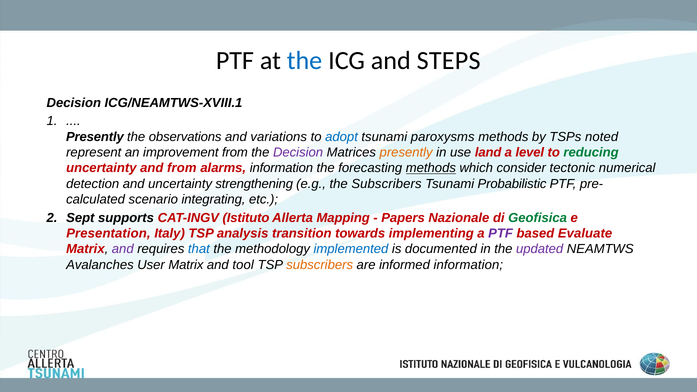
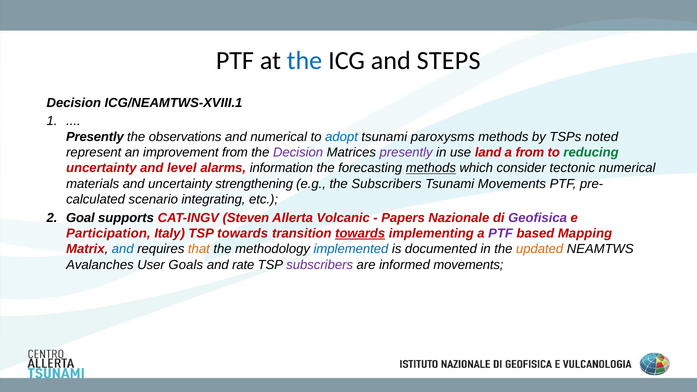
and variations: variations -> numerical (279, 137)
presently colour: orange -> purple (406, 153)
a level: level -> from (530, 153)
and from: from -> level (182, 168)
detection: detection -> materials (93, 184)
Tsunami Probabilistic: Probabilistic -> Movements (512, 184)
Sept: Sept -> Goal (80, 218)
Istituto: Istituto -> Steven (246, 218)
Mapping: Mapping -> Volcanic (343, 218)
Geofisica colour: green -> purple (538, 218)
Presentation: Presentation -> Participation (108, 234)
TSP analysis: analysis -> towards (243, 234)
towards underline: none -> present (360, 234)
Evaluate: Evaluate -> Mapping (585, 234)
and colour: purple -> blue (123, 249)
that colour: blue -> orange (199, 249)
updated colour: purple -> orange (540, 249)
User Matrix: Matrix -> Goals (186, 265)
tool: tool -> rate (243, 265)
subscribers colour: orange -> purple (320, 265)
informed information: information -> movements (468, 265)
